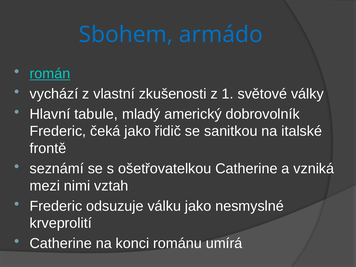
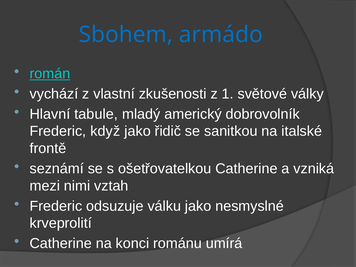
čeká: čeká -> když (105, 131)
